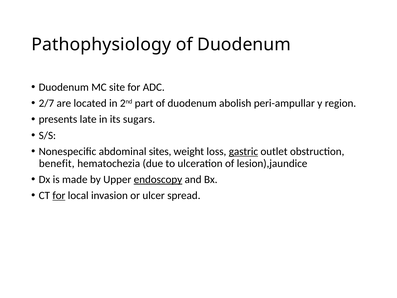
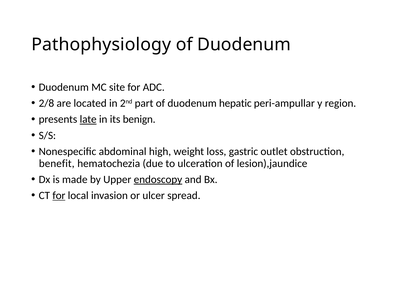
2/7: 2/7 -> 2/8 (46, 103)
abolish: abolish -> hepatic (235, 103)
late underline: none -> present (88, 119)
sugars: sugars -> benign (139, 119)
sites: sites -> high (160, 151)
gastric underline: present -> none (243, 151)
